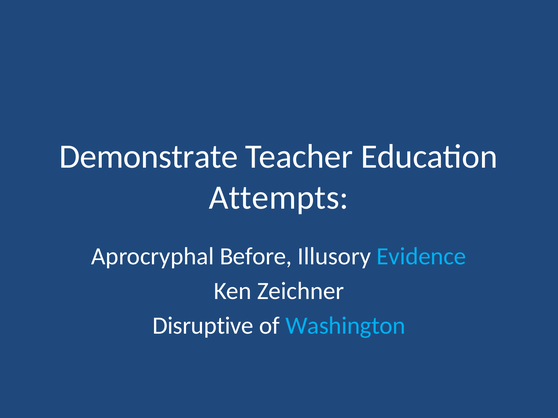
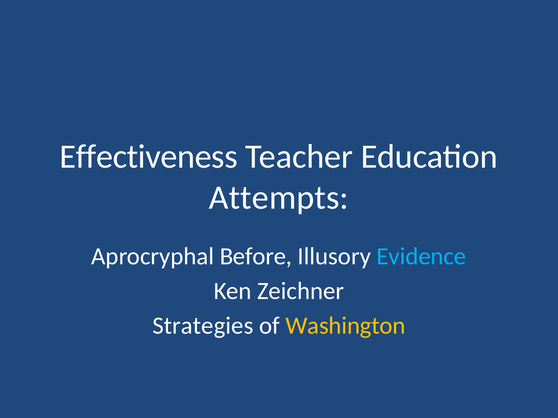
Demonstrate: Demonstrate -> Effectiveness (149, 157)
Disruptive: Disruptive -> Strategies (203, 326)
Washington colour: light blue -> yellow (345, 326)
